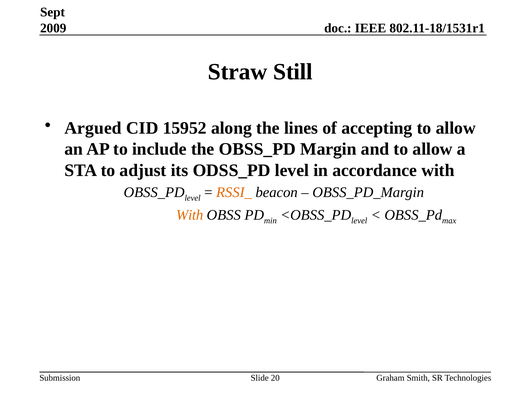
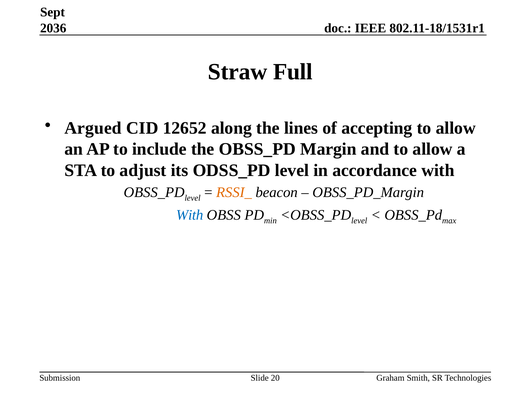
2009: 2009 -> 2036 (53, 28)
Still: Still -> Full (293, 72)
15952: 15952 -> 12652 (185, 128)
With colour: orange -> blue (190, 215)
